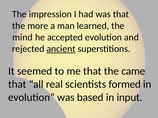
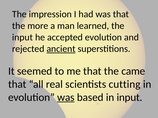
mind: mind -> input (23, 37)
formed: formed -> cutting (125, 85)
was underline: none -> present (66, 98)
